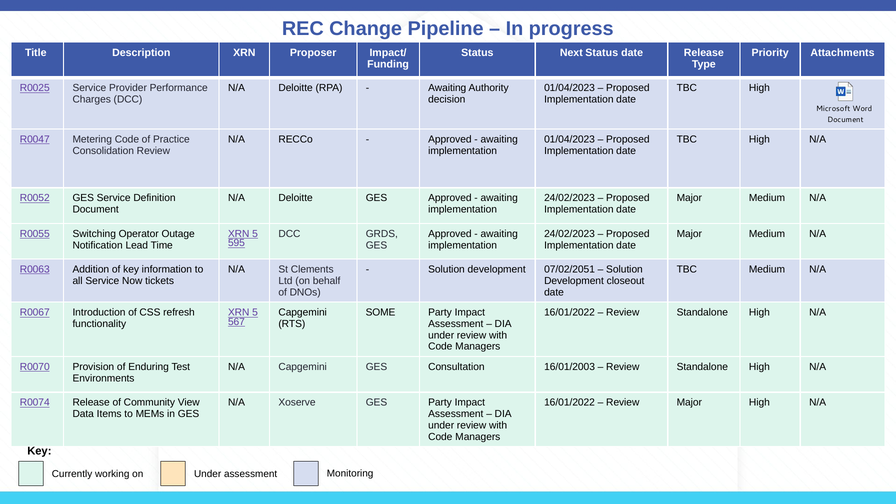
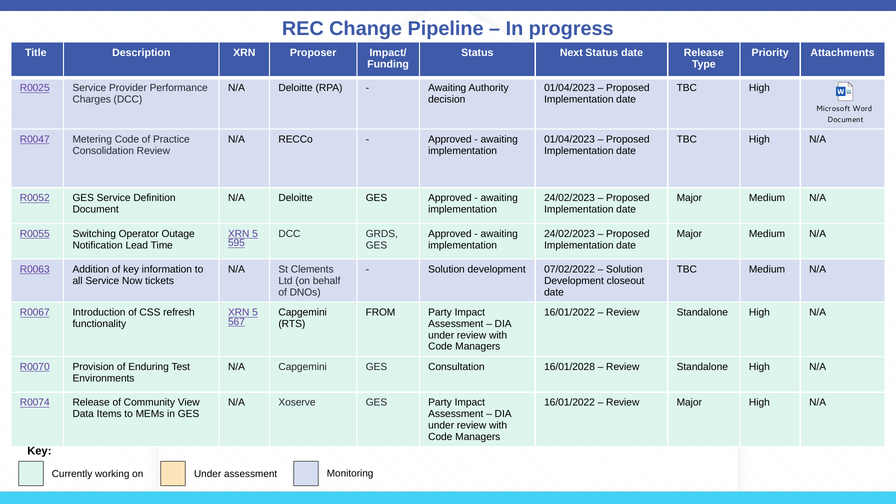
07/02/2051: 07/02/2051 -> 07/02/2022 (570, 269)
SOME: SOME -> FROM (380, 313)
16/01/2003: 16/01/2003 -> 16/01/2028 (570, 367)
